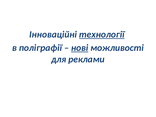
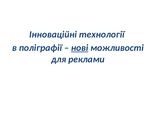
технології underline: present -> none (102, 34)
